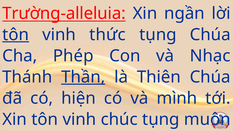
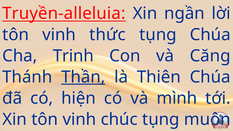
Trường-alleluia: Trường-alleluia -> Truyền-alleluia (64, 13)
tôn underline: present -> none (16, 35)
Phép: Phép -> Trinh (73, 56)
Nhạc: Nhạc -> Căng (210, 56)
